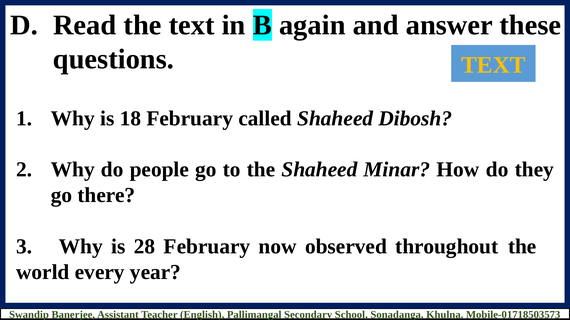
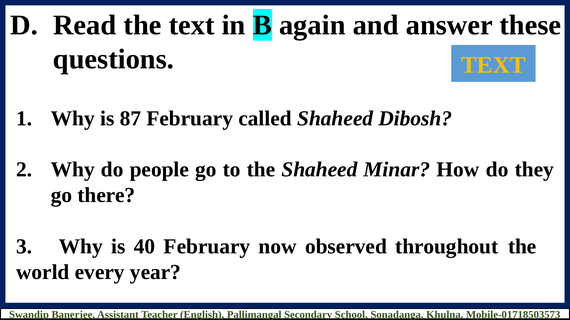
18: 18 -> 87 (130, 119)
28: 28 -> 40 (145, 247)
